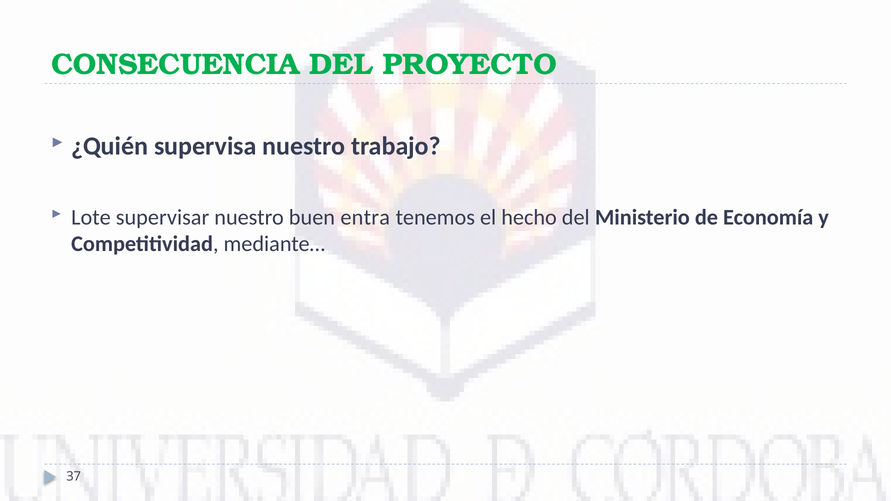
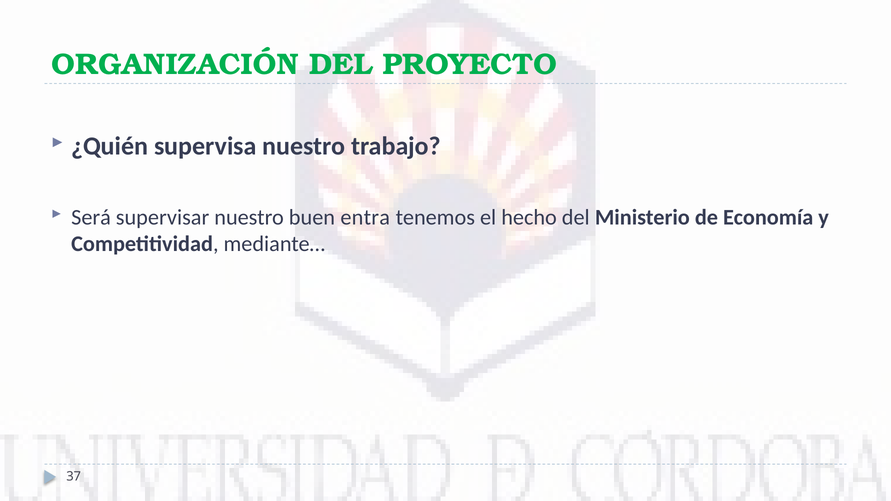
CONSECUENCIA: CONSECUENCIA -> ORGANIZACIÓN (175, 64)
Lote: Lote -> Será (91, 217)
